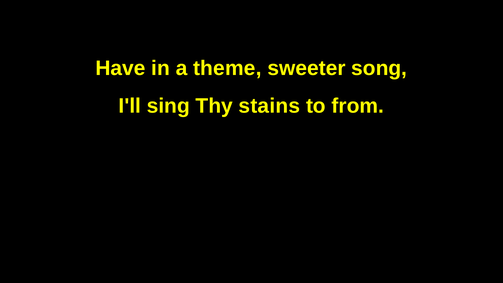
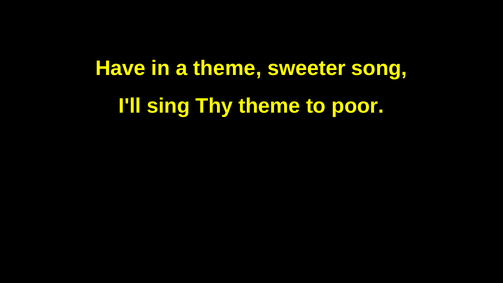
Thy stains: stains -> theme (269, 106)
from: from -> poor (358, 106)
